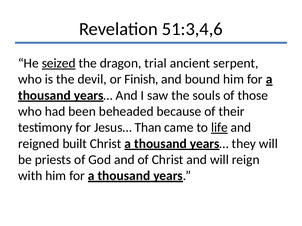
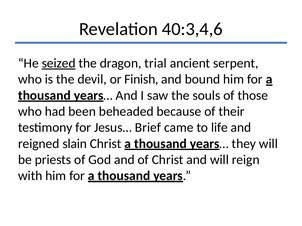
51:3,4,6: 51:3,4,6 -> 40:3,4,6 (192, 29)
Than: Than -> Brief (148, 128)
life underline: present -> none (219, 128)
built: built -> slain (75, 144)
